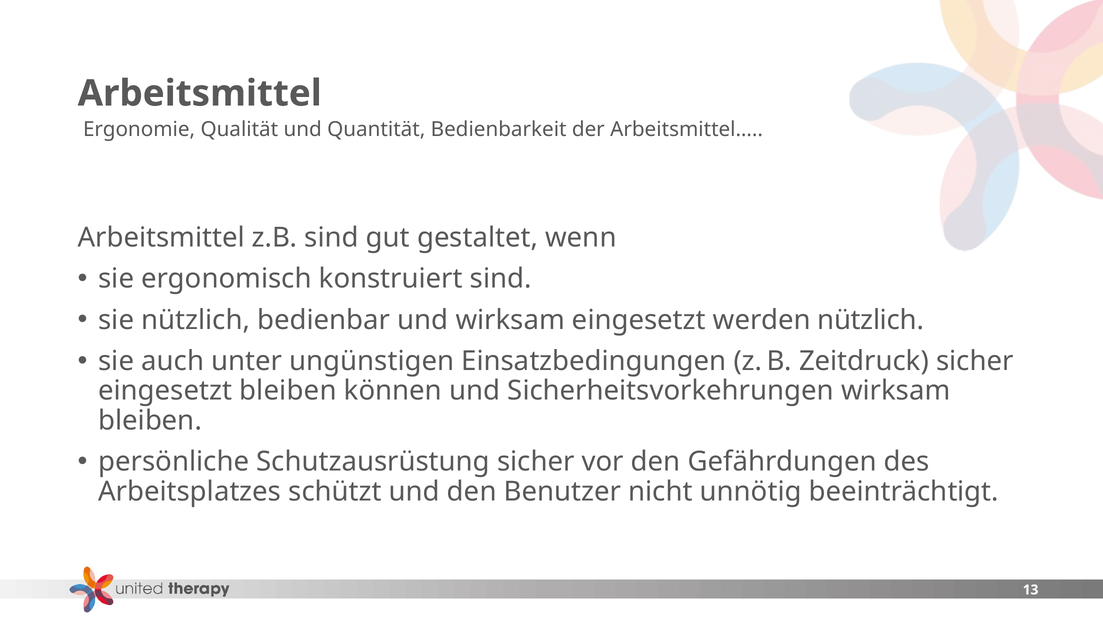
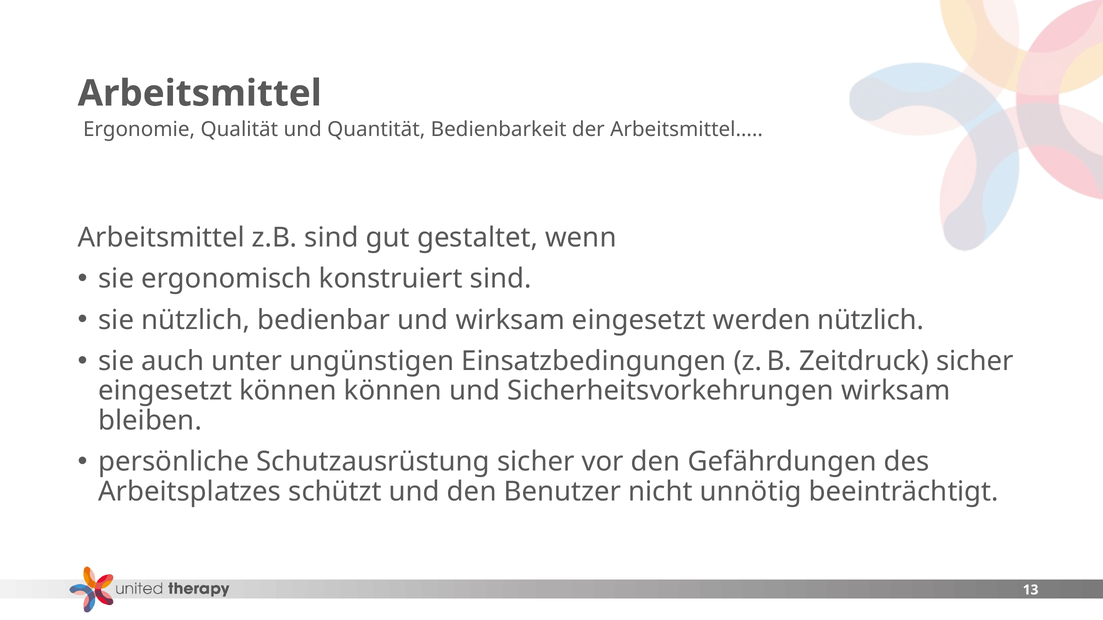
eingesetzt bleiben: bleiben -> können (288, 391)
